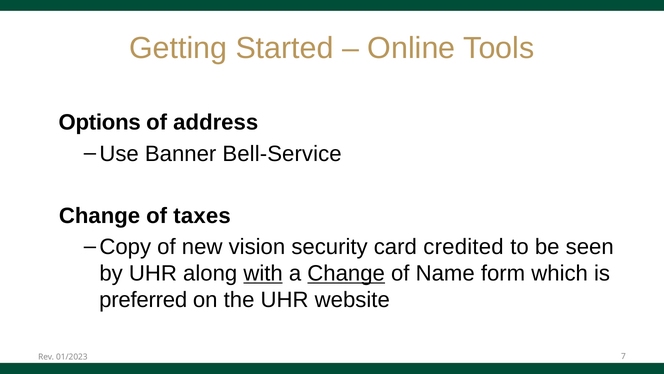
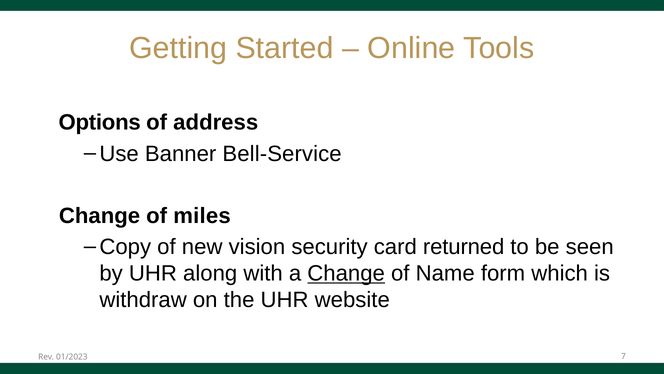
taxes: taxes -> miles (202, 216)
credited: credited -> returned (464, 247)
with underline: present -> none (263, 273)
preferred: preferred -> withdraw (143, 300)
